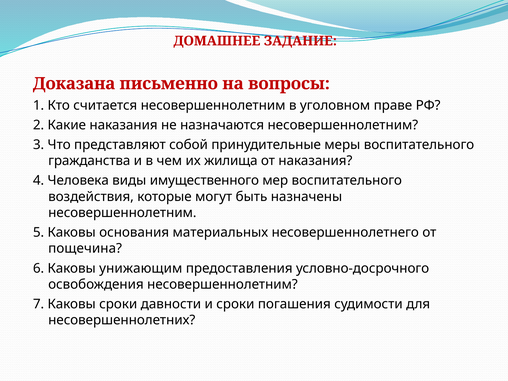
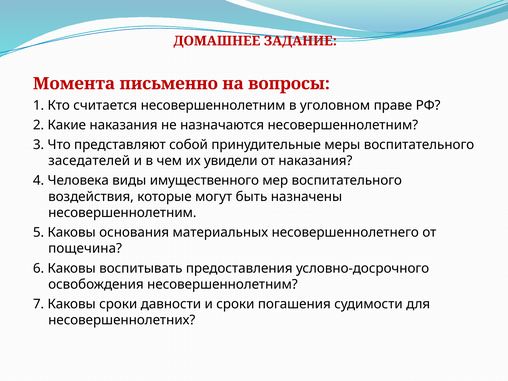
Доказана: Доказана -> Момента (74, 84)
гражданства: гражданства -> заседателей (89, 161)
жилища: жилища -> увидели (231, 161)
унижающим: унижающим -> воспитывать (141, 268)
